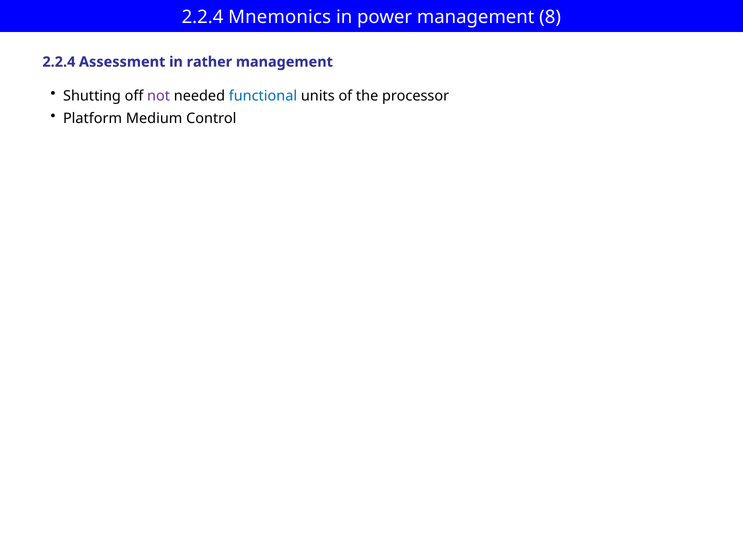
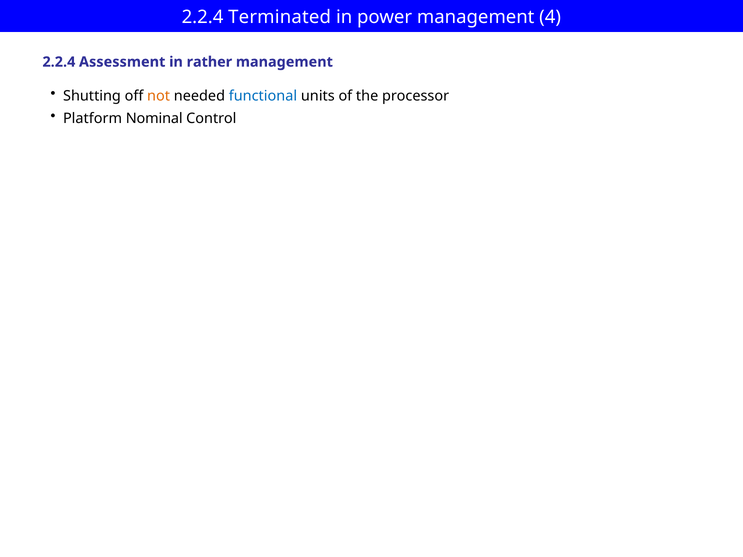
Mnemonics: Mnemonics -> Terminated (280, 17)
8: 8 -> 4 (550, 17)
not colour: purple -> orange (159, 96)
Medium: Medium -> Nominal (154, 118)
